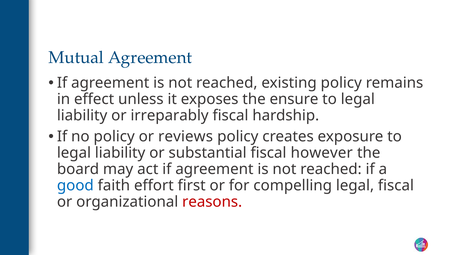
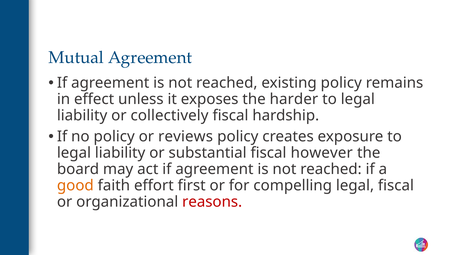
ensure: ensure -> harder (294, 99)
irreparably: irreparably -> collectively (170, 116)
good colour: blue -> orange (75, 186)
